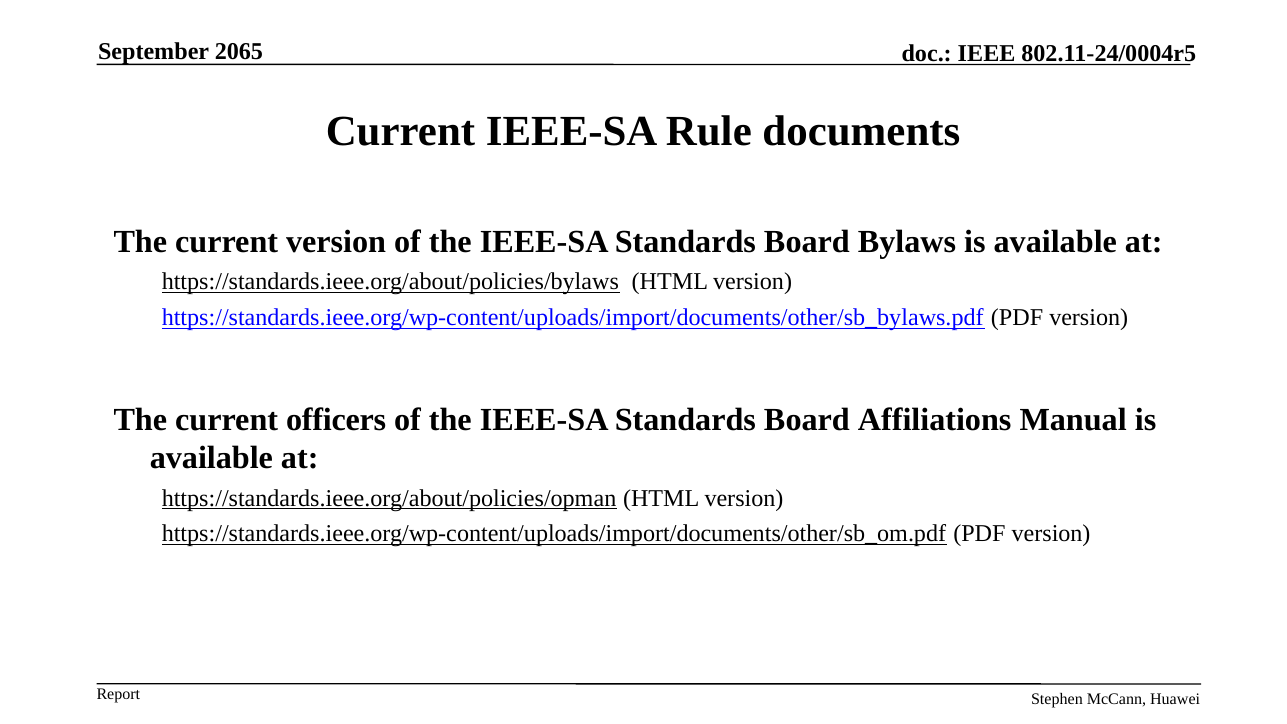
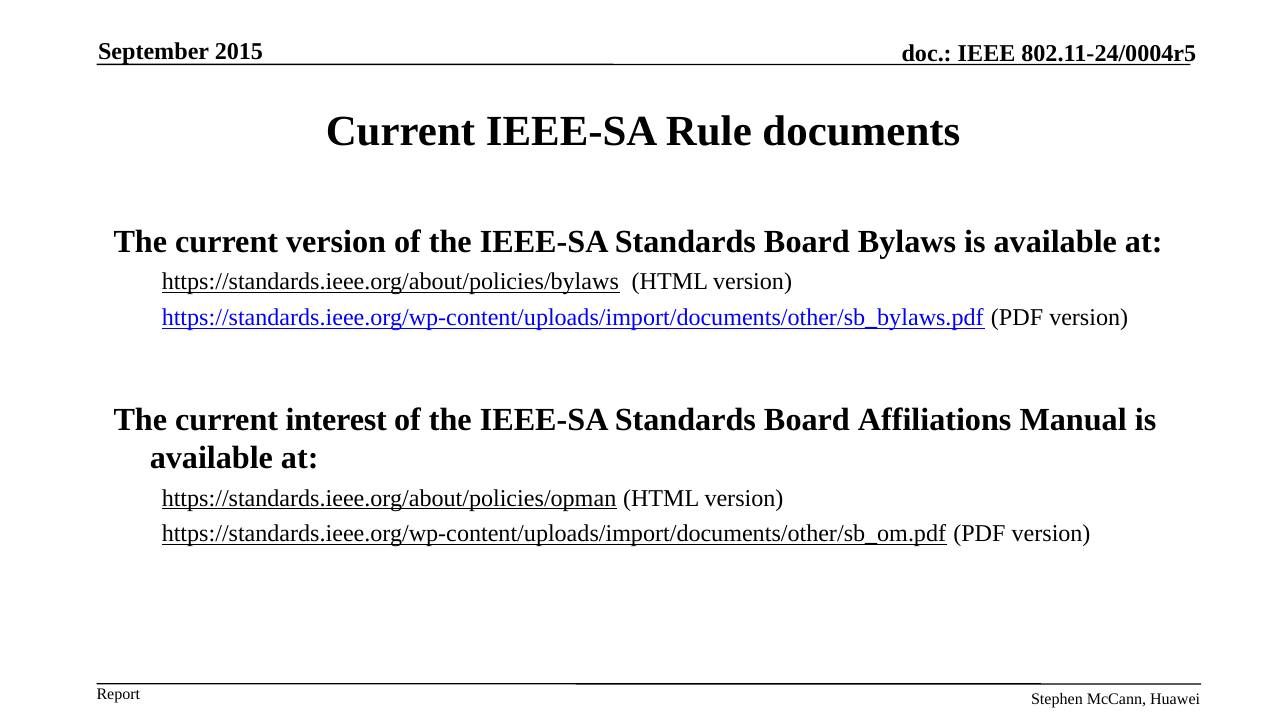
2065: 2065 -> 2015 (239, 51)
officers: officers -> interest (336, 419)
